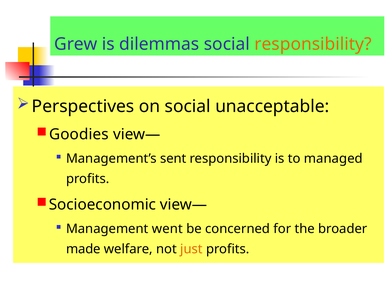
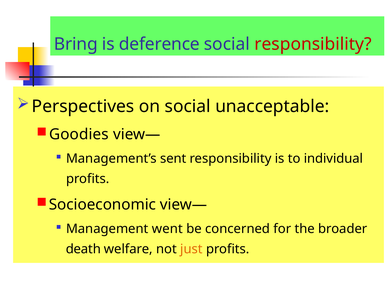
Grew: Grew -> Bring (76, 44)
dilemmas: dilemmas -> deference (159, 44)
responsibility colour: orange -> red (313, 44)
managed: managed -> individual (333, 159)
made: made -> death (83, 249)
